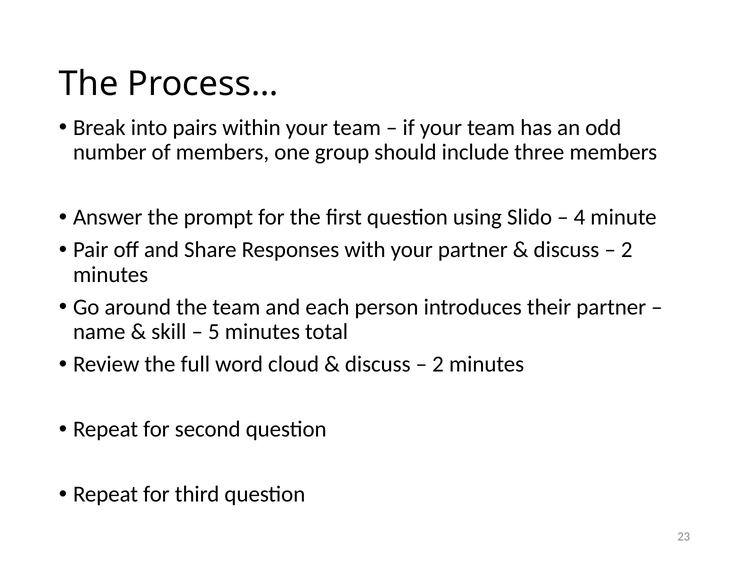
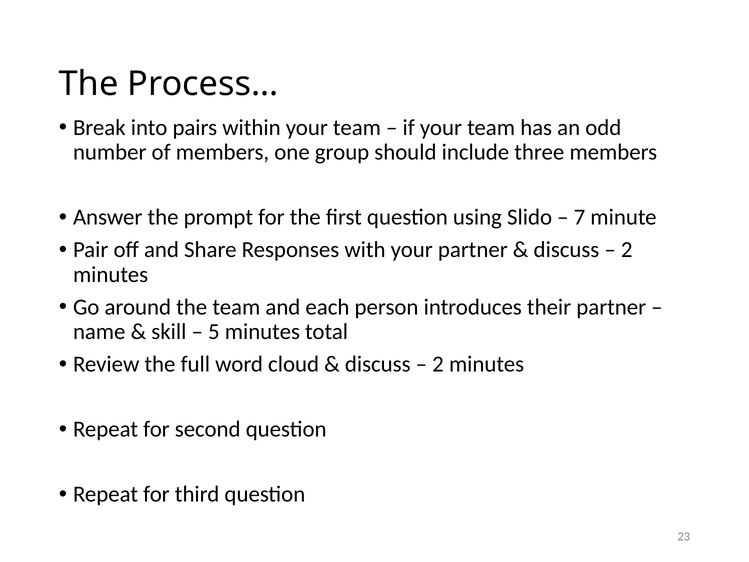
4: 4 -> 7 (579, 217)
